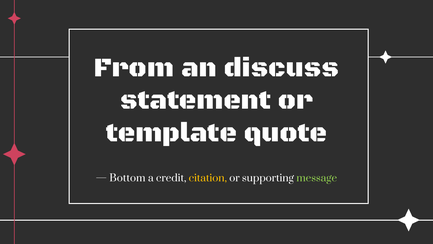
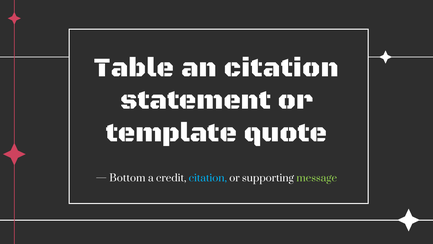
From: From -> Table (134, 67)
an discuss: discuss -> citation (281, 67)
citation colour: yellow -> light blue (208, 178)
